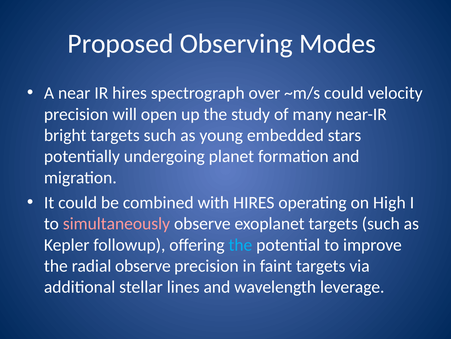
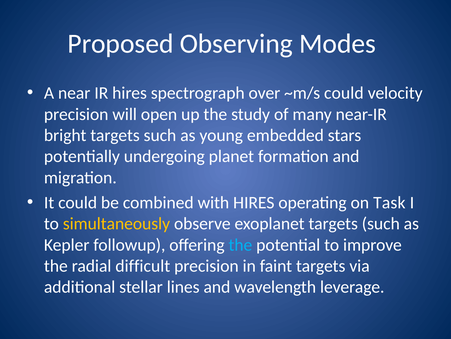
High: High -> Task (389, 202)
simultaneously colour: pink -> yellow (116, 223)
radial observe: observe -> difficult (143, 265)
